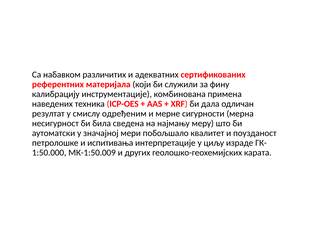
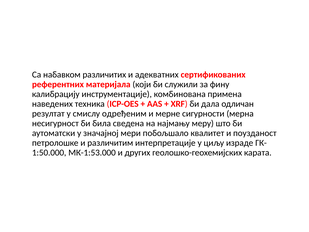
испитивања: испитивања -> различитим (110, 143)
МК-1:50.009: МК-1:50.009 -> МК-1:53.000 (92, 152)
